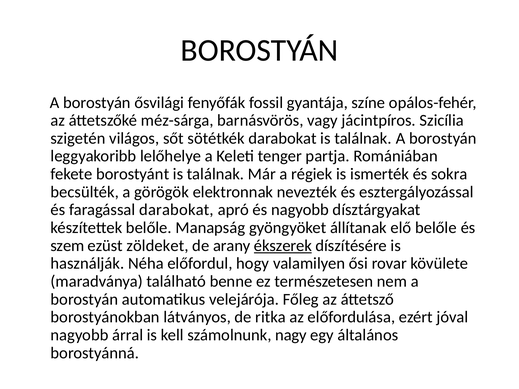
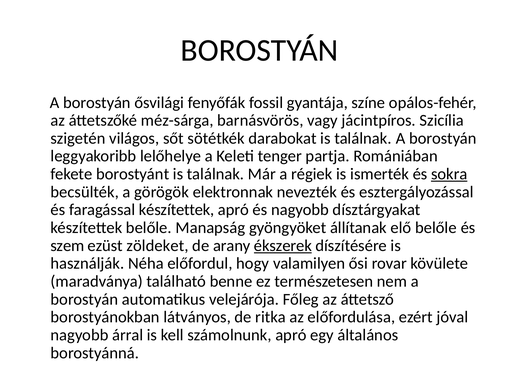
sokra underline: none -> present (449, 174)
faragással darabokat: darabokat -> készítettek (177, 210)
számolnunk nagy: nagy -> apró (291, 335)
